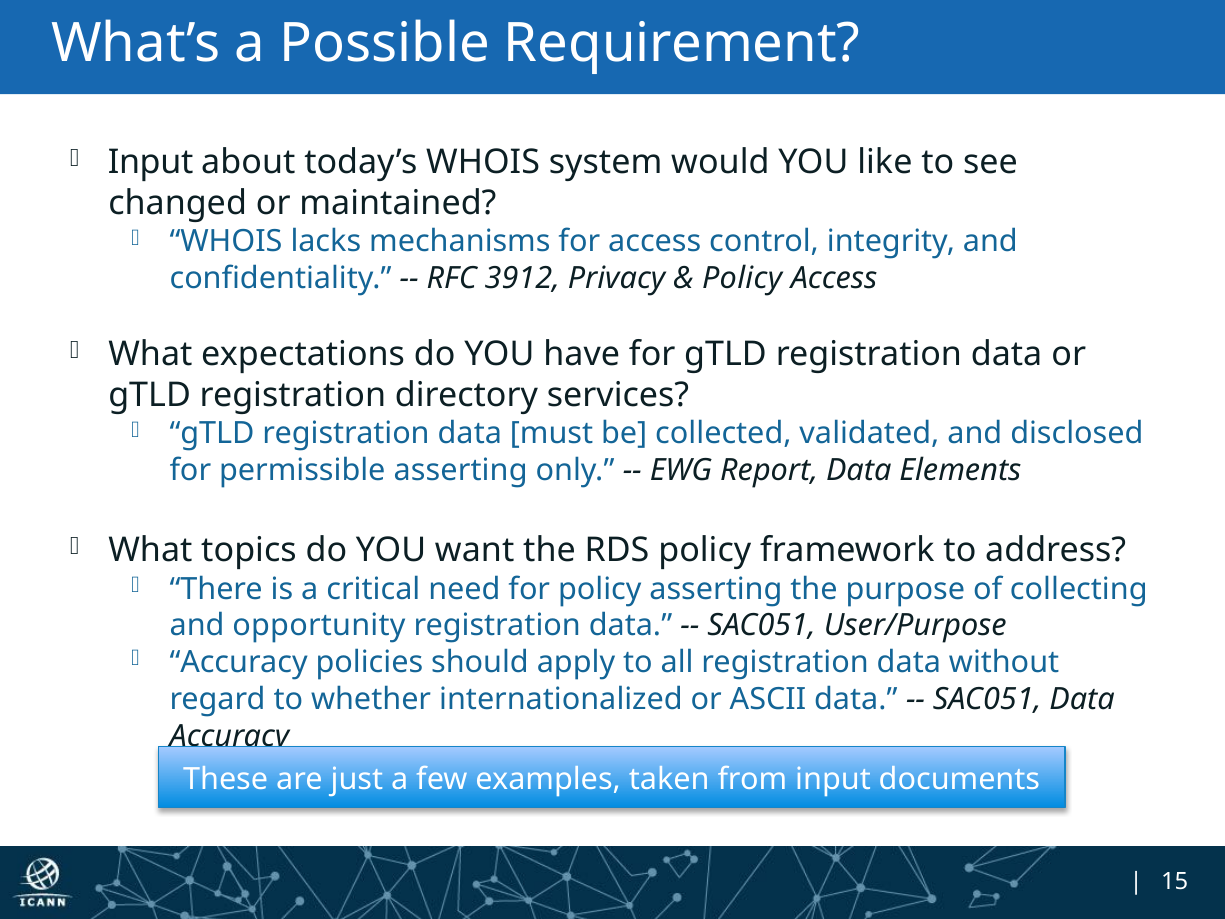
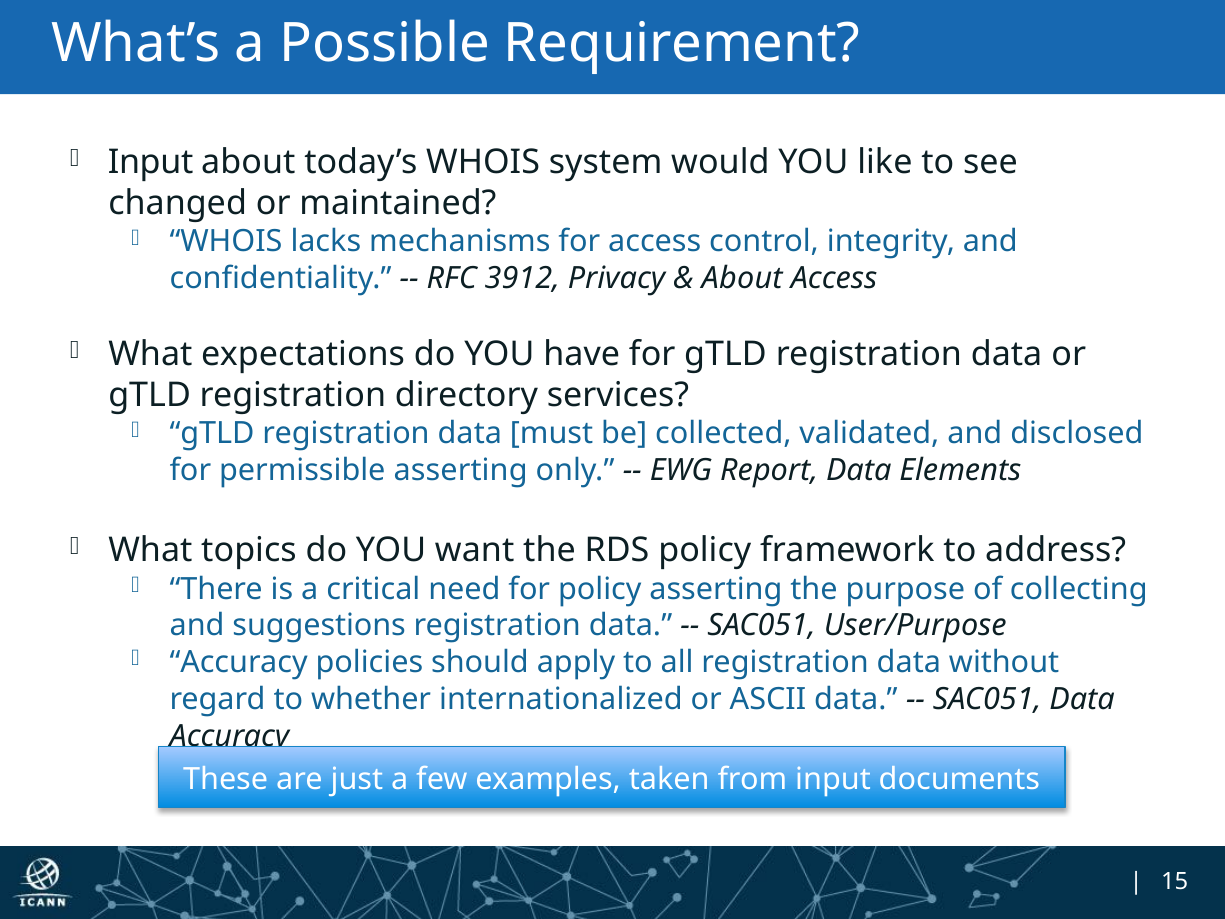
Policy: Policy -> About (742, 278)
opportunity: opportunity -> suggestions (319, 626)
